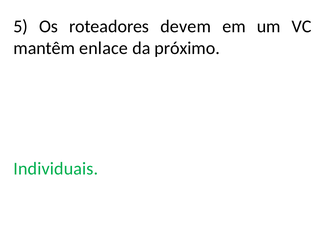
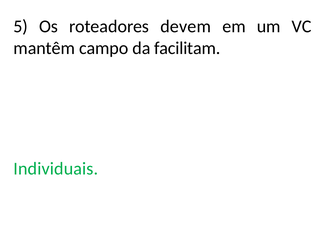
enlace: enlace -> campo (104, 48)
próximo: próximo -> facilitam (187, 48)
